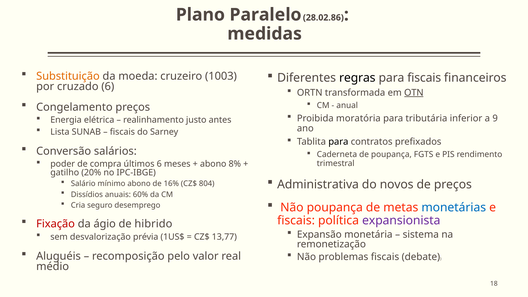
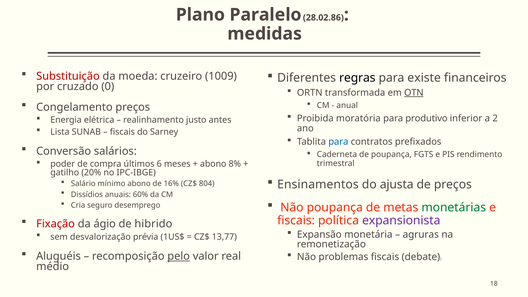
Substituição colour: orange -> red (68, 76)
1003: 1003 -> 1009 (221, 76)
para fiscais: fiscais -> existe (424, 78)
cruzado 6: 6 -> 0 (108, 87)
tributária: tributária -> produtivo (426, 118)
9: 9 -> 2 (495, 118)
para colour: black -> blue (338, 142)
Administrativa: Administrativa -> Ensinamentos (318, 184)
novos: novos -> ajusta (397, 184)
monetárias colour: blue -> green (454, 207)
sistema: sistema -> agruras (421, 235)
pelo underline: none -> present (179, 256)
